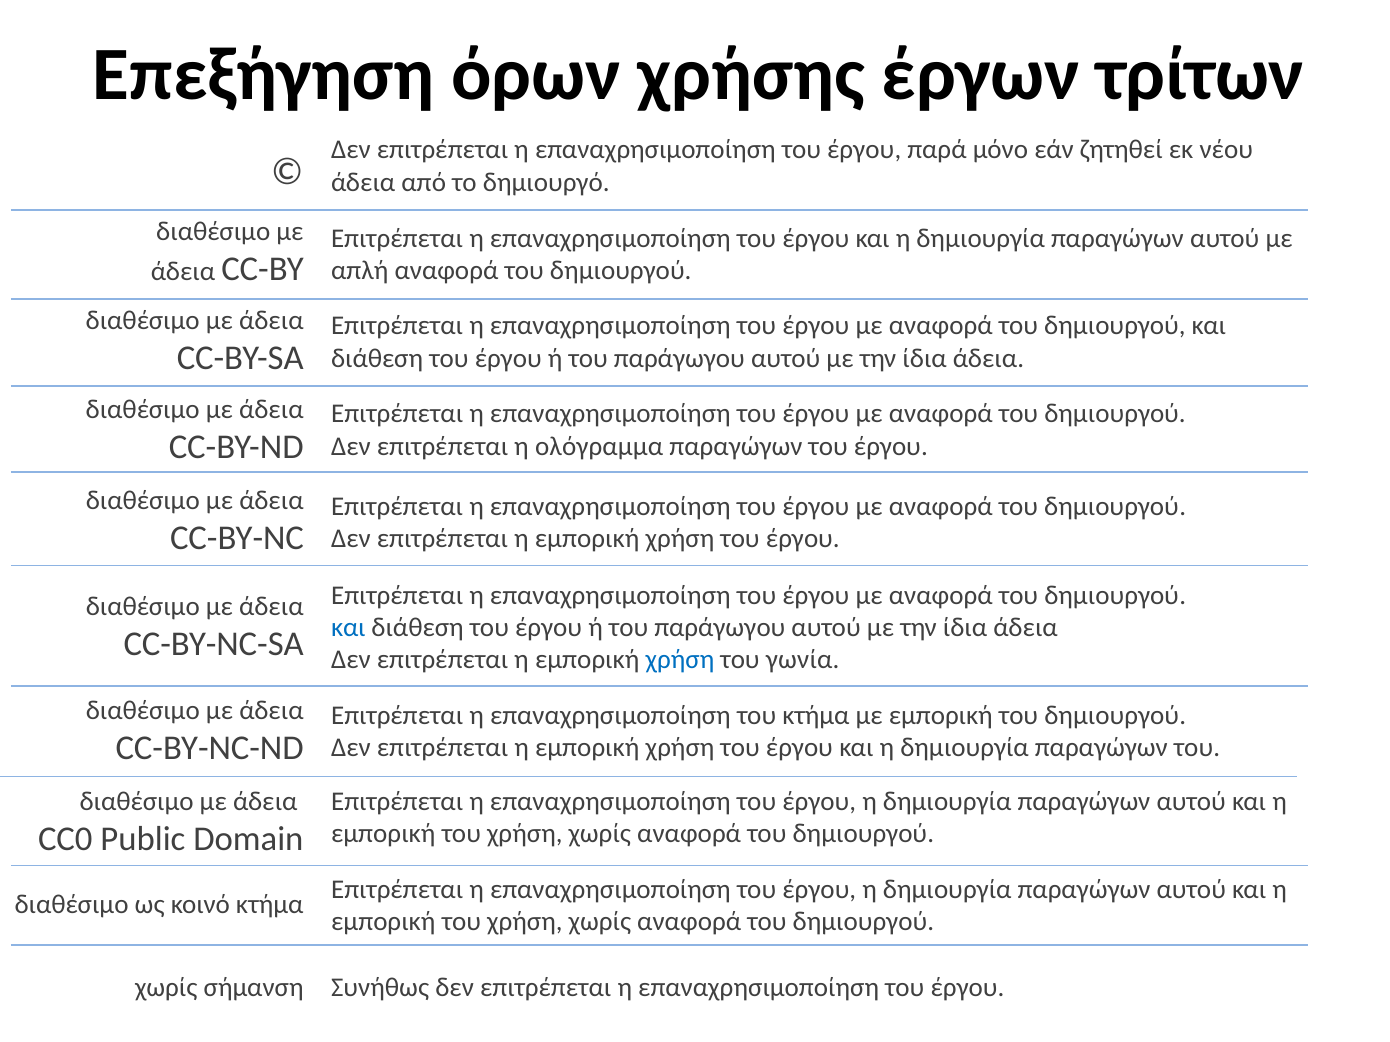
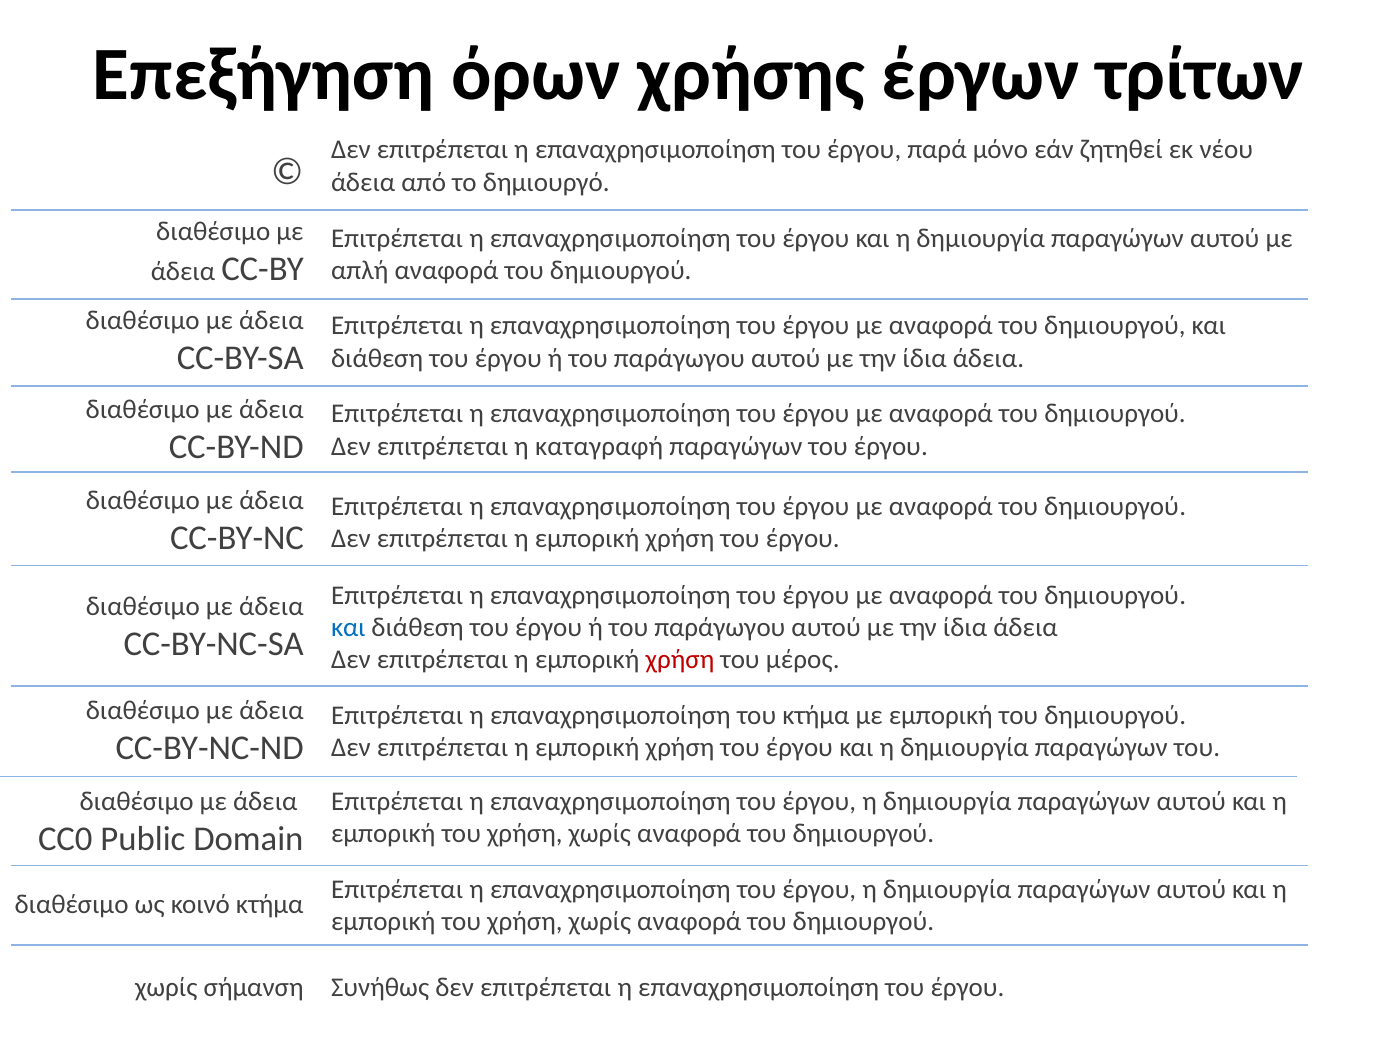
ολόγραμμα: ολόγραμμα -> καταγραφή (599, 447)
χρήση colour: blue -> red (680, 660)
γωνία: γωνία -> μέρος (803, 660)
